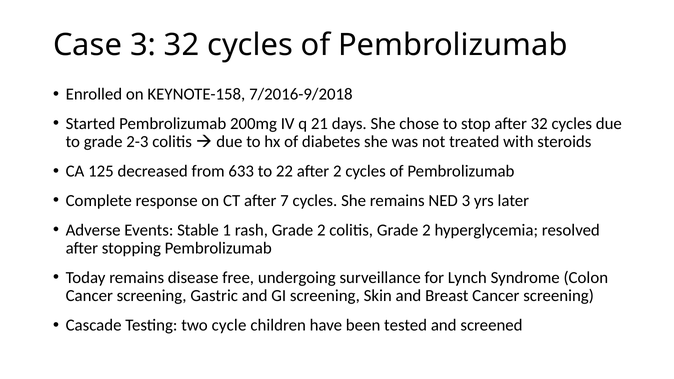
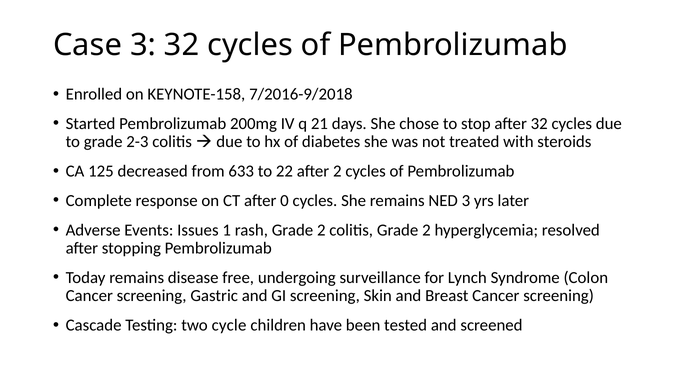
7: 7 -> 0 (284, 201)
Stable: Stable -> Issues (198, 230)
